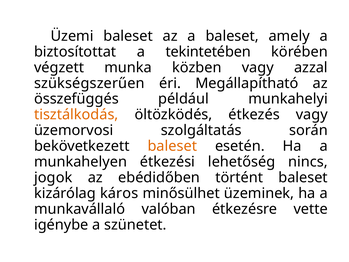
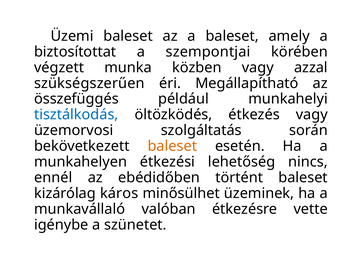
tekintetében: tekintetében -> szempontjai (208, 52)
tisztálkodás colour: orange -> blue (76, 115)
jogok: jogok -> ennél (53, 177)
